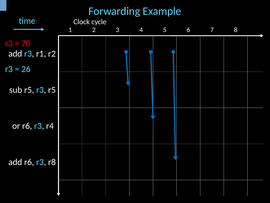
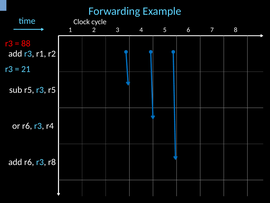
70: 70 -> 88 (26, 43)
26: 26 -> 21 (26, 69)
